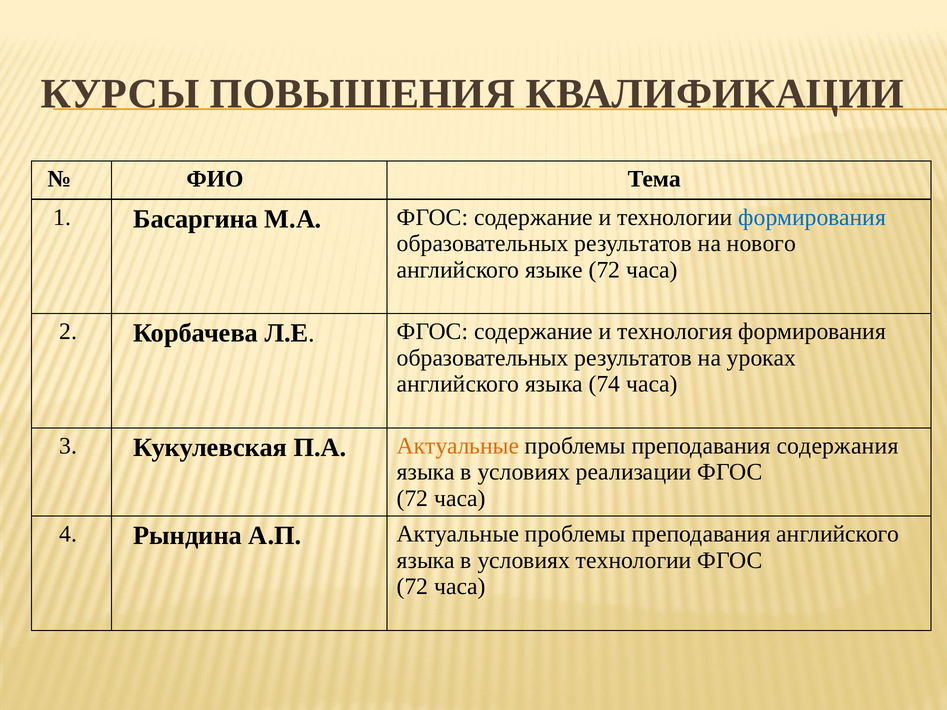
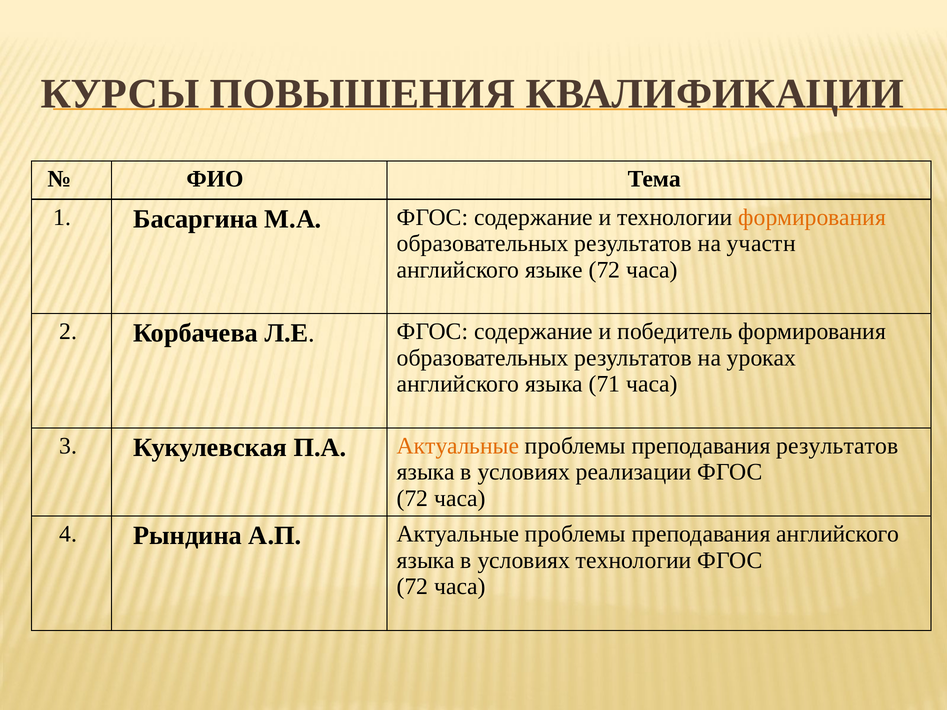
формирования colour: blue -> orange (812, 217)
нового: нового -> участн (761, 244)
технология: технология -> победитель (675, 332)
74: 74 -> 71 (604, 384)
преподавания содержания: содержания -> результатов (838, 446)
